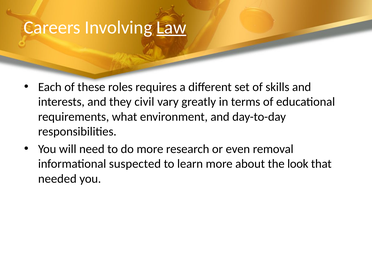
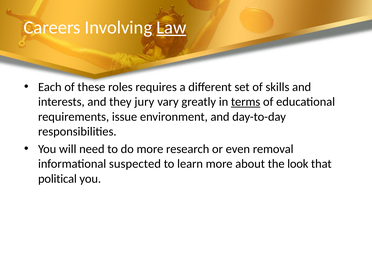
civil: civil -> jury (144, 102)
terms underline: none -> present (246, 102)
what: what -> issue (125, 117)
needed: needed -> political (57, 179)
